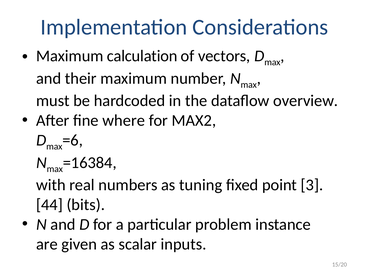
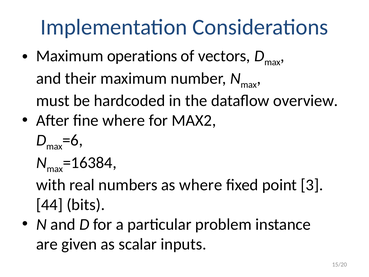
calculation: calculation -> operations (142, 56)
as tuning: tuning -> where (201, 185)
